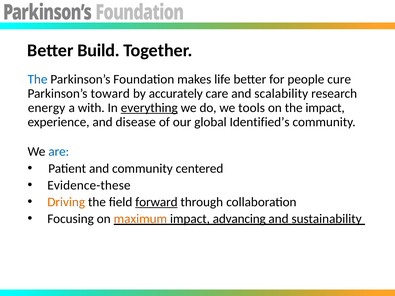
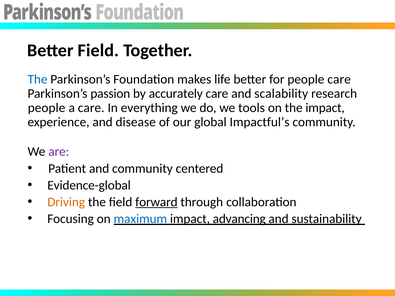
Better Build: Build -> Field (98, 51)
people cure: cure -> care (339, 79)
toward: toward -> passion (110, 94)
energy: energy -> people (47, 108)
a with: with -> care (91, 108)
everything underline: present -> none (149, 108)
Identified’s: Identified’s -> Impactful’s (260, 122)
are colour: blue -> purple (59, 152)
Evidence-these: Evidence-these -> Evidence-global (89, 185)
maximum colour: orange -> blue (140, 219)
